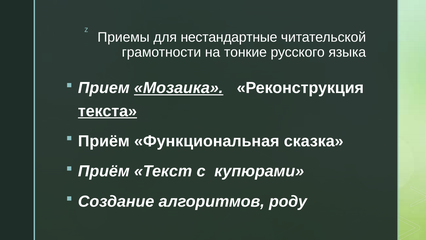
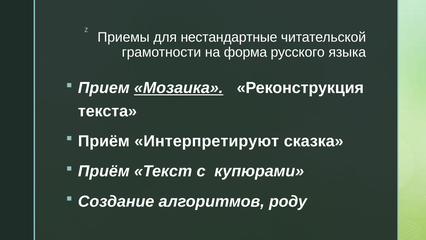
тонкие: тонкие -> форма (246, 52)
текста underline: present -> none (107, 111)
Функциональная: Функциональная -> Интерпретируют (207, 141)
